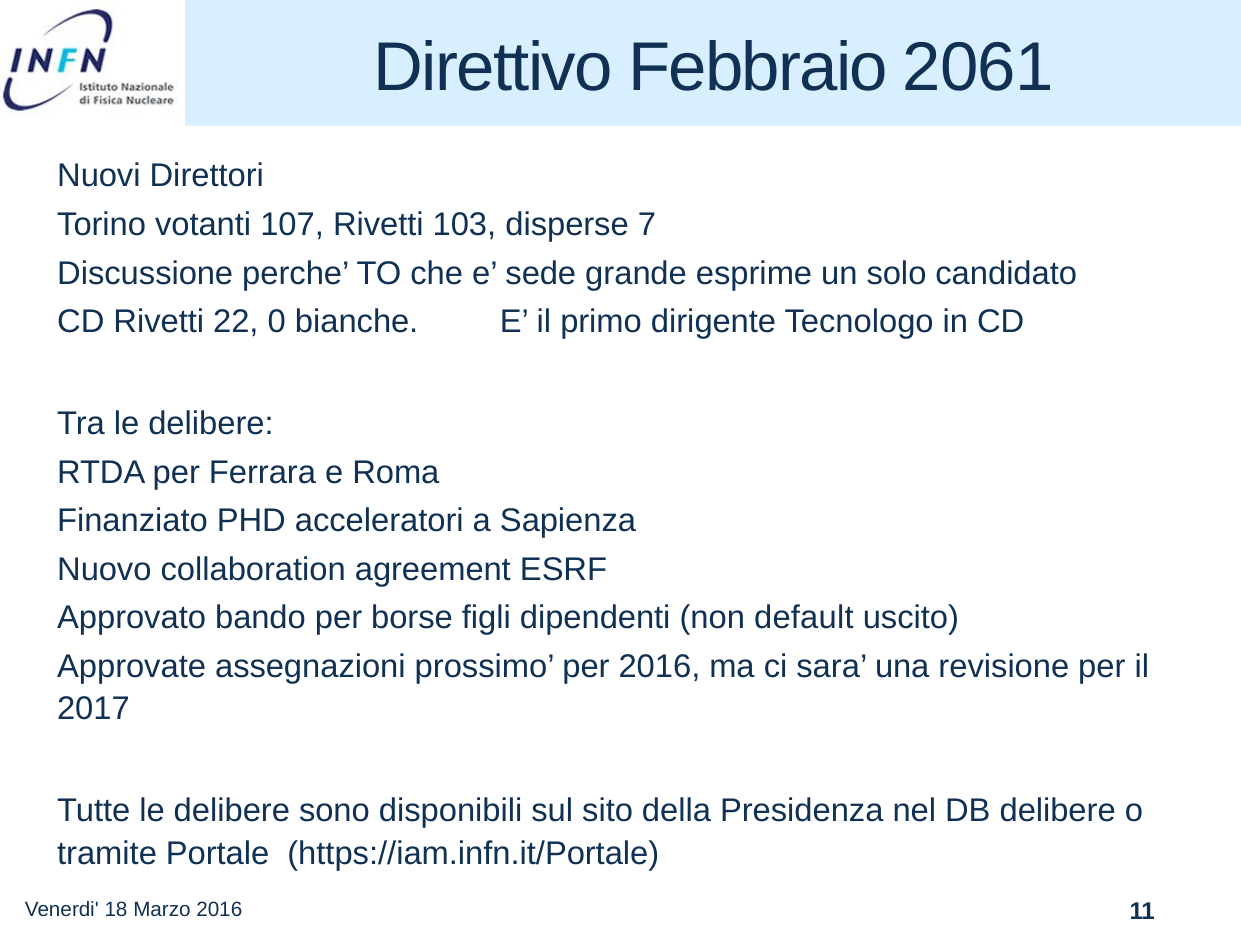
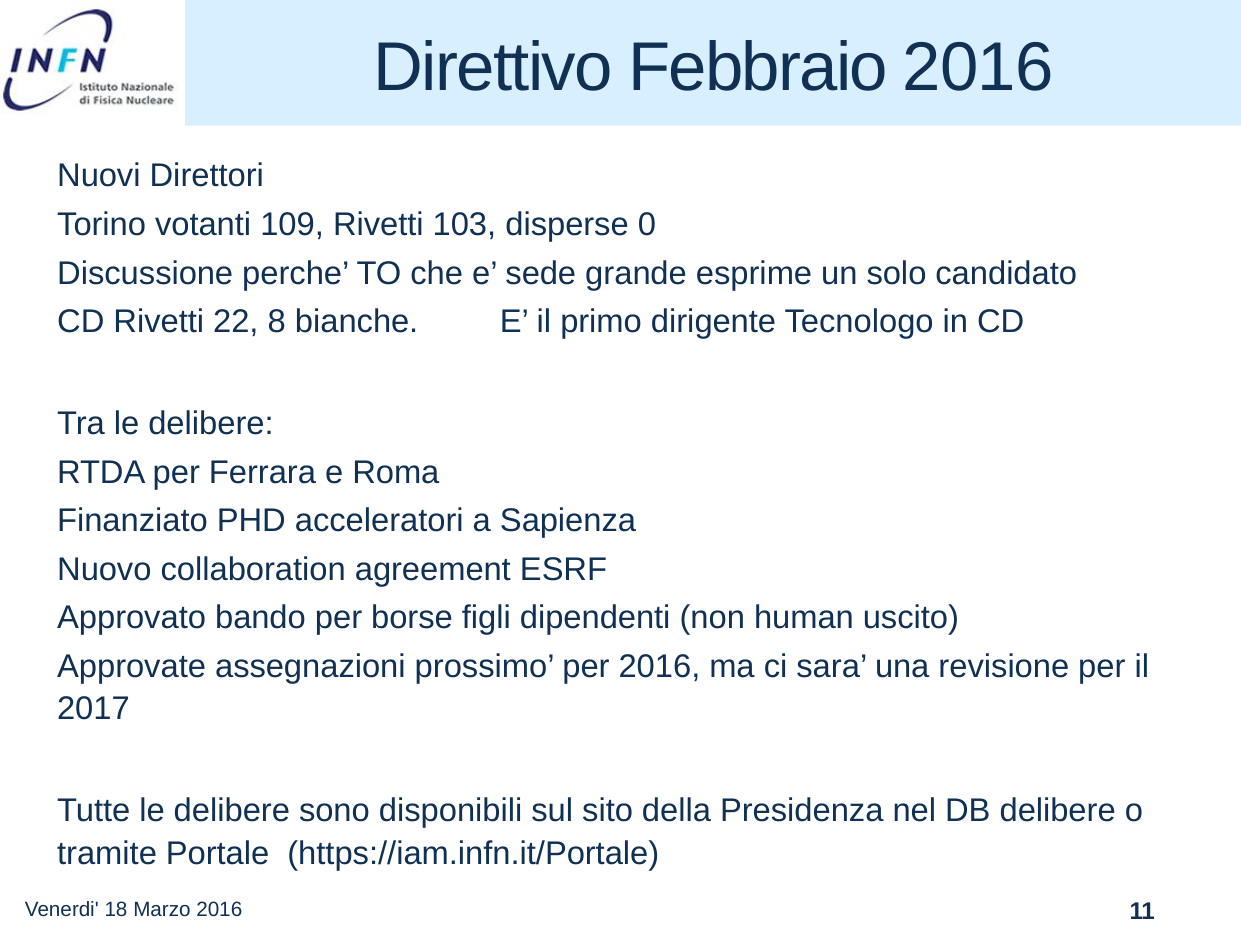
Febbraio 2061: 2061 -> 2016 (978, 68)
107: 107 -> 109 (292, 225)
7: 7 -> 0 (647, 225)
0: 0 -> 8 (277, 322)
default: default -> human (804, 618)
